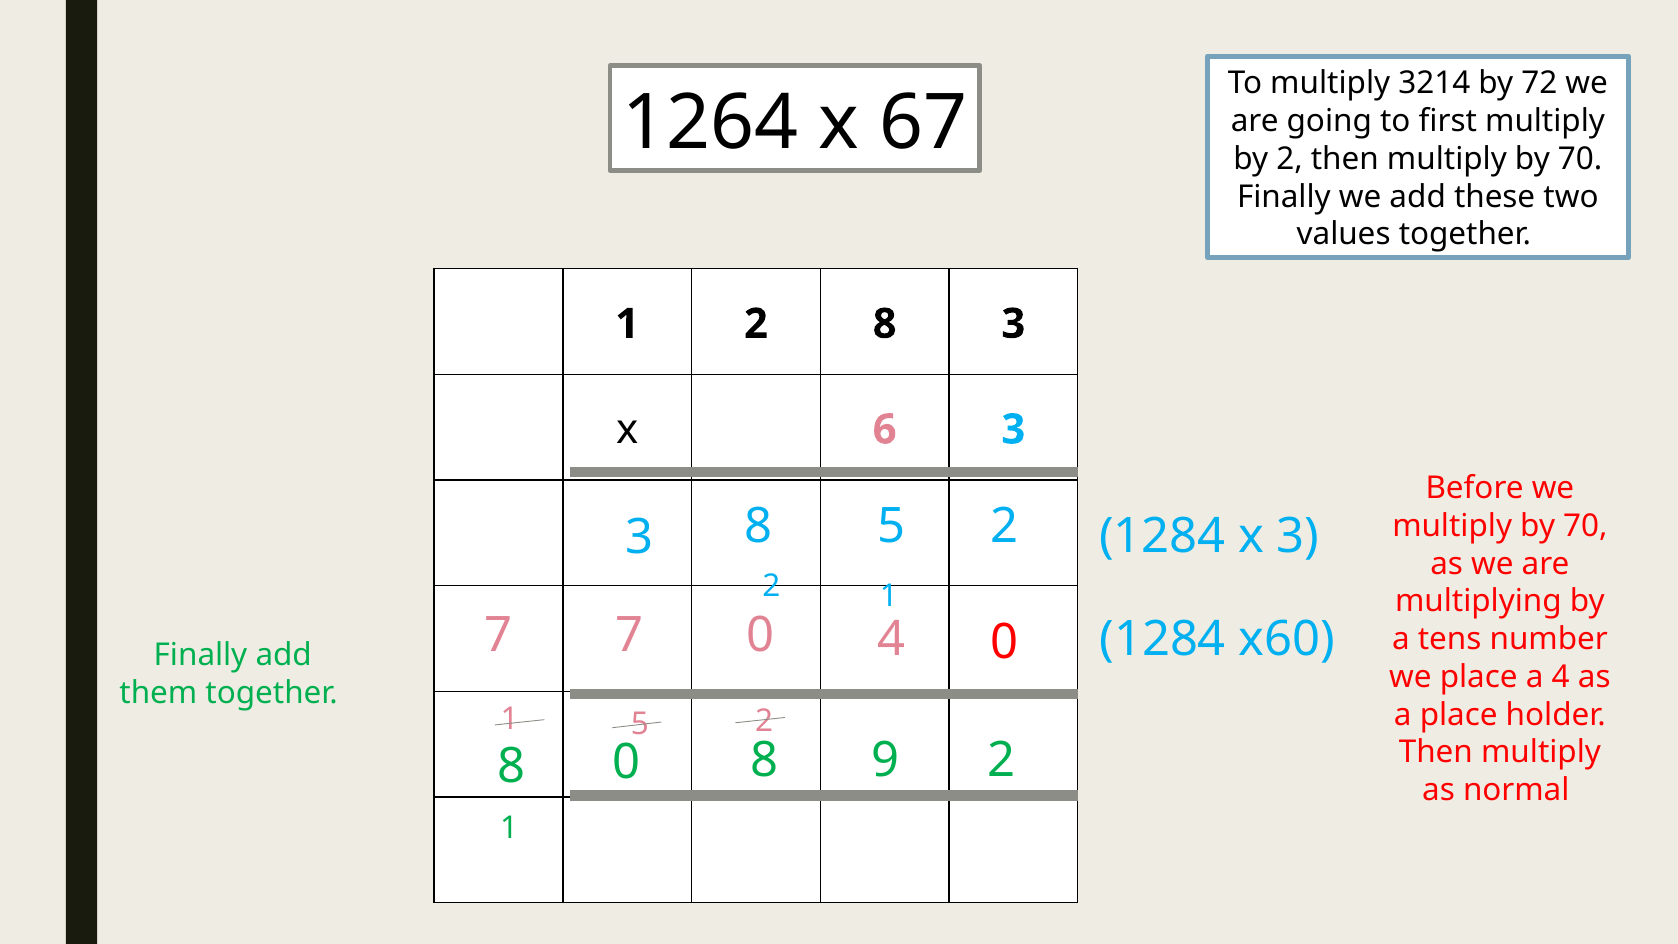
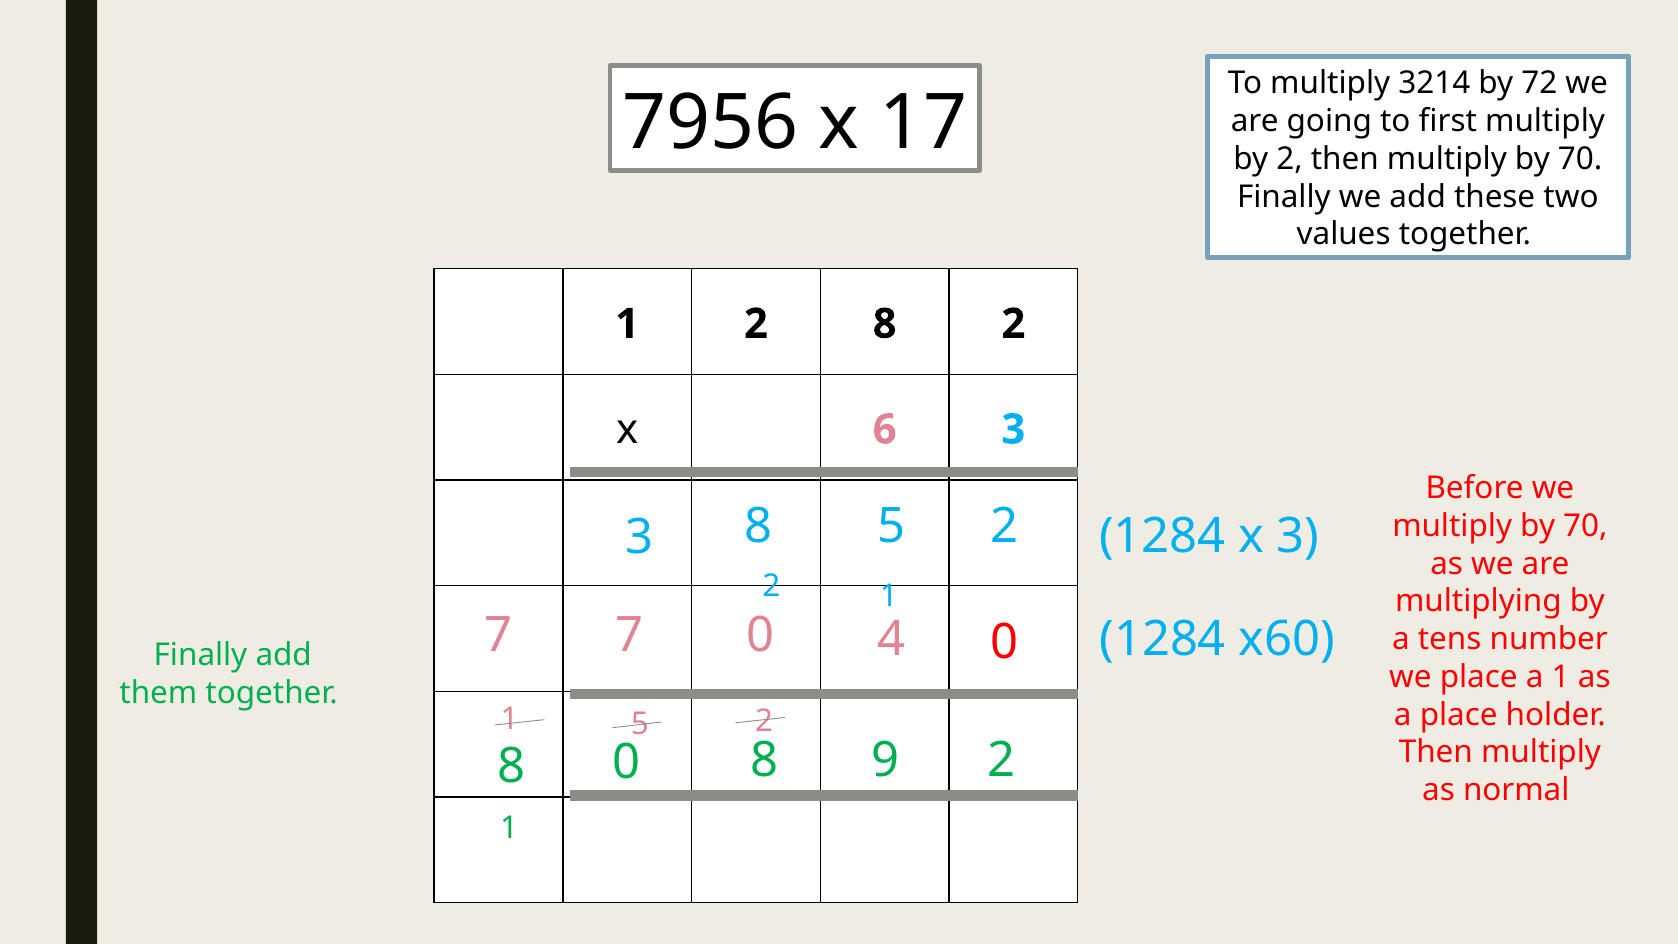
1264: 1264 -> 7956 (710, 123)
67: 67 -> 17 (923, 123)
2 8 3: 3 -> 2 (1013, 324)
a 4: 4 -> 1 (1561, 677)
